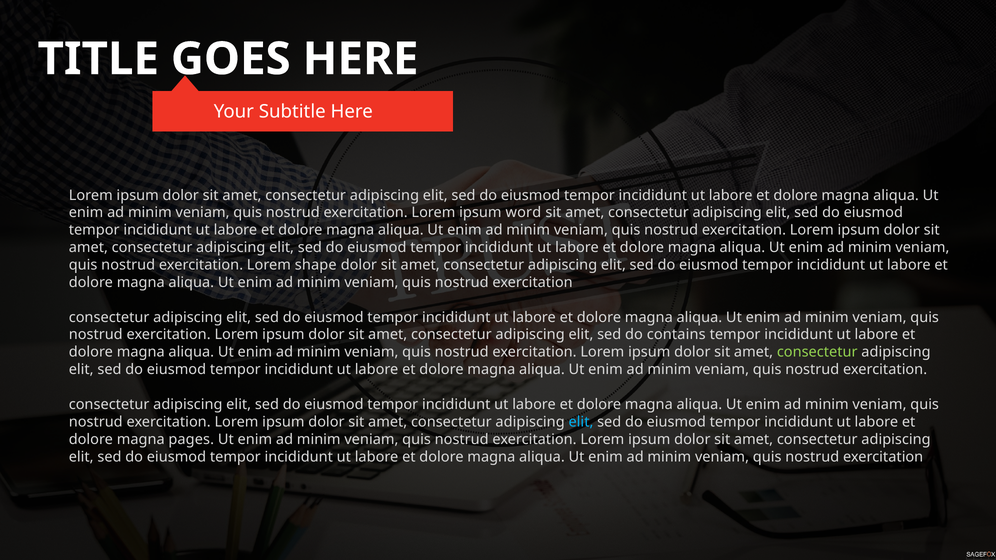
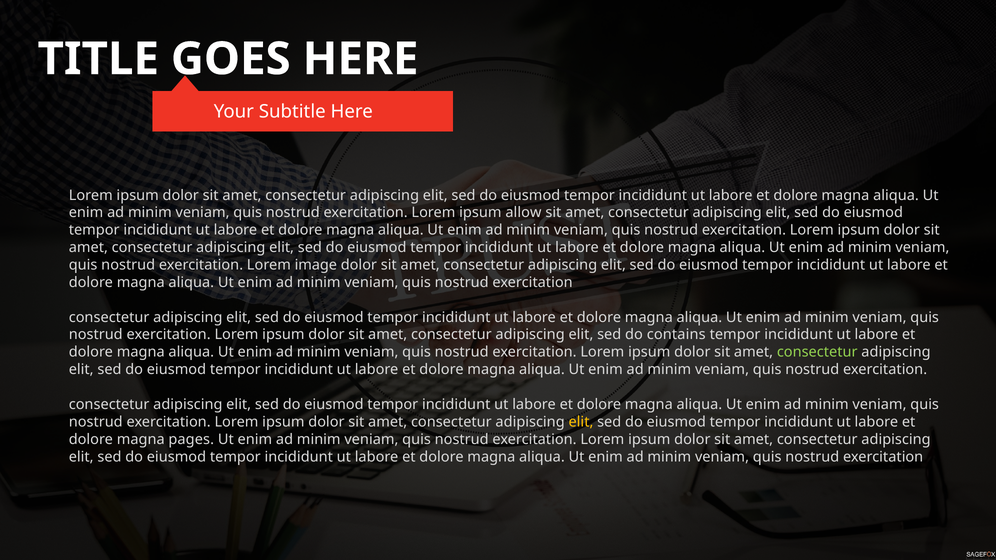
word: word -> allow (523, 213)
shape: shape -> image (316, 265)
elit colour: light blue -> yellow (581, 422)
